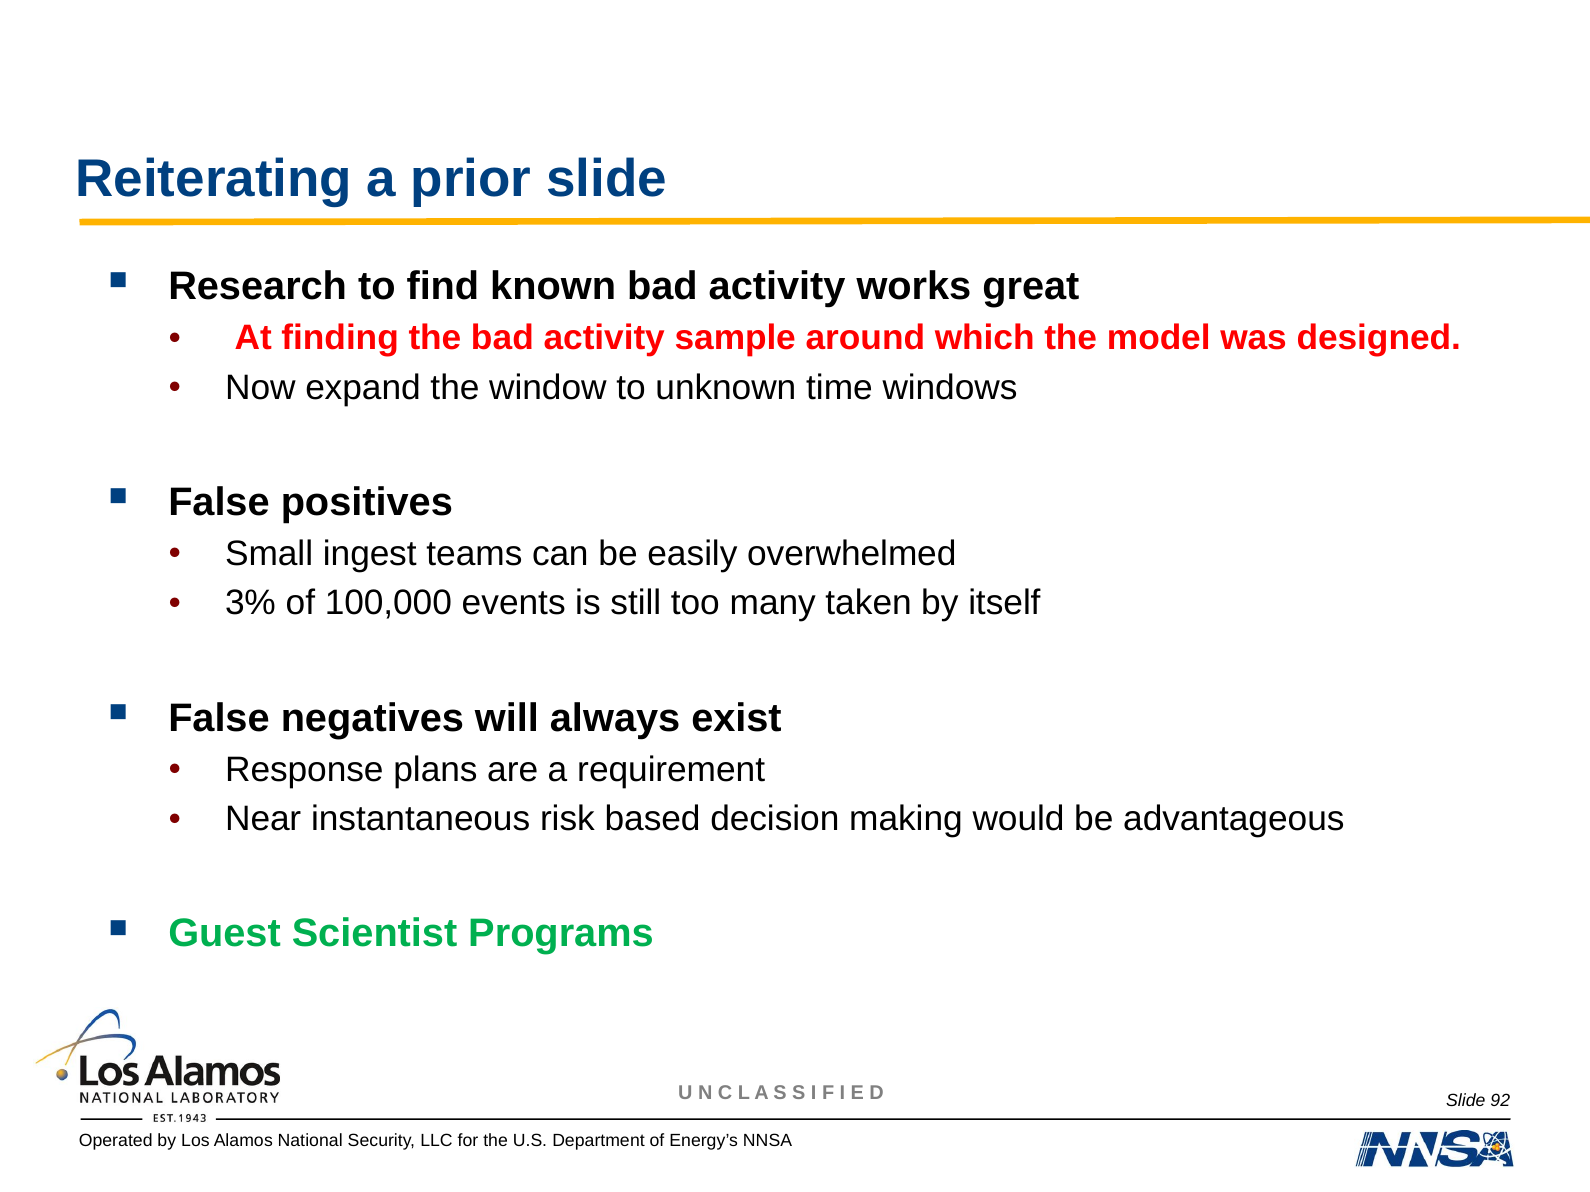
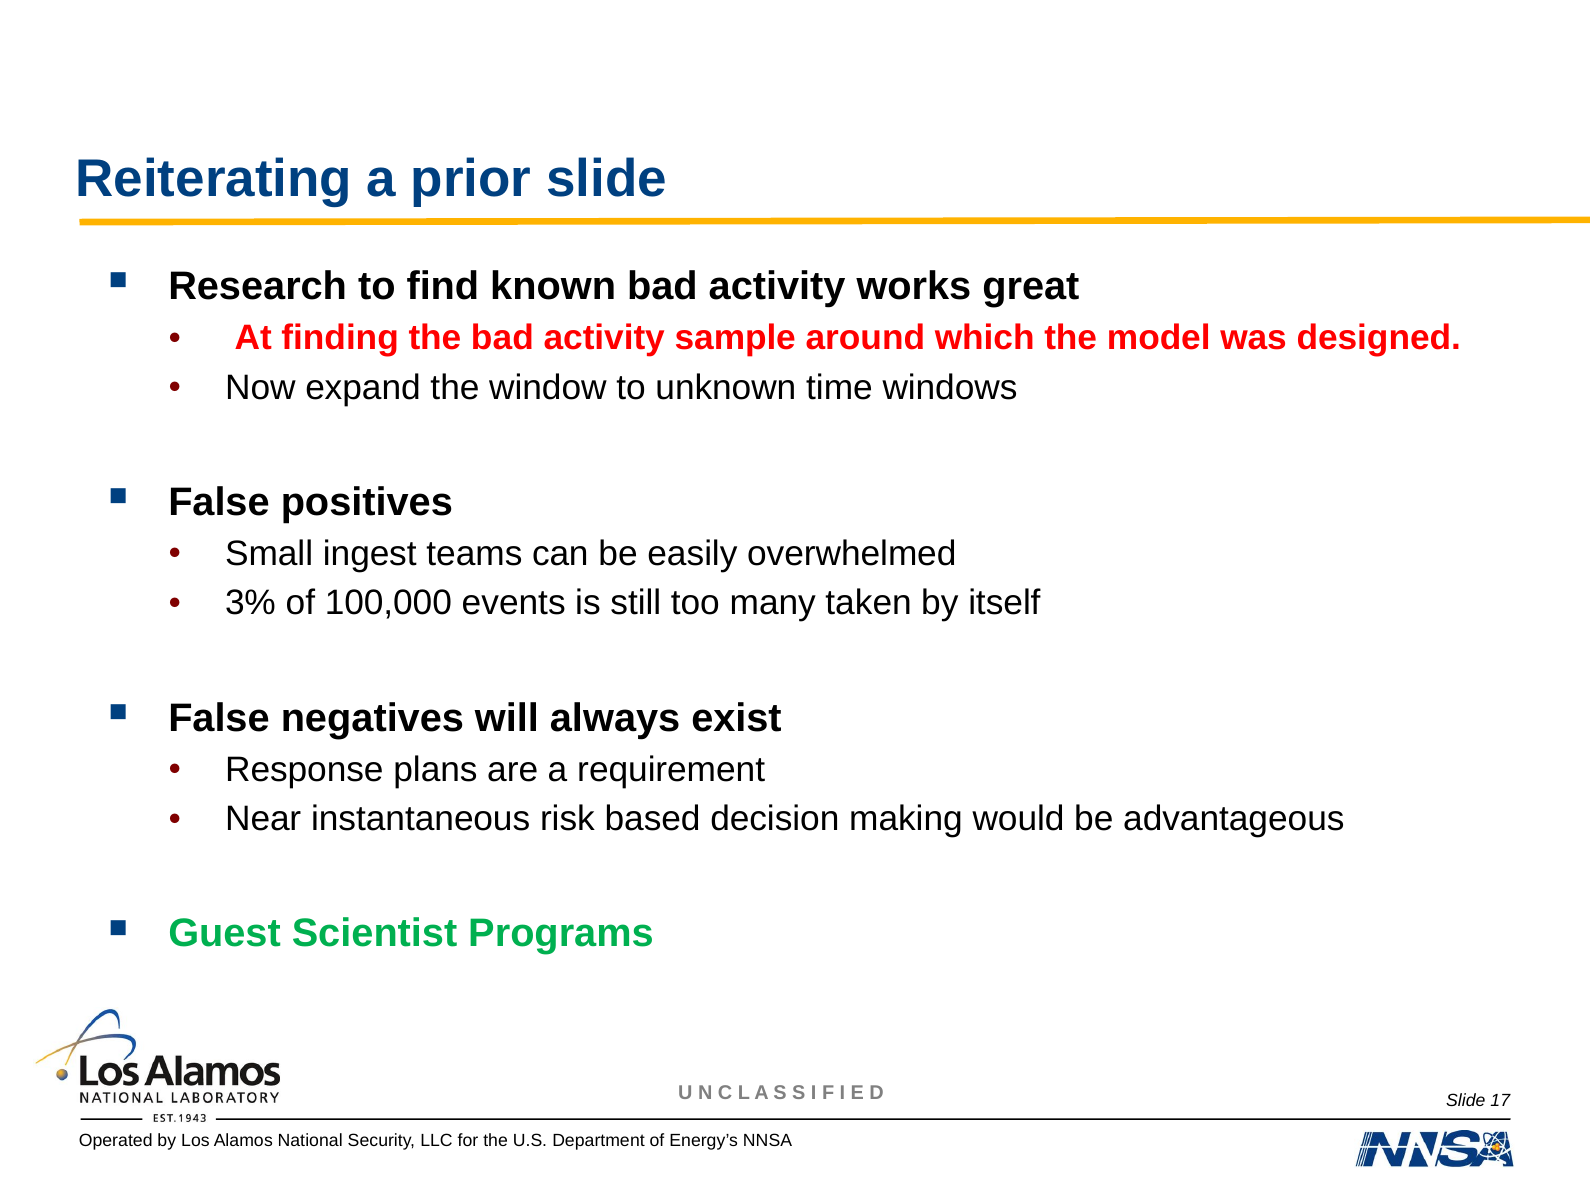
92: 92 -> 17 (1500, 1101)
